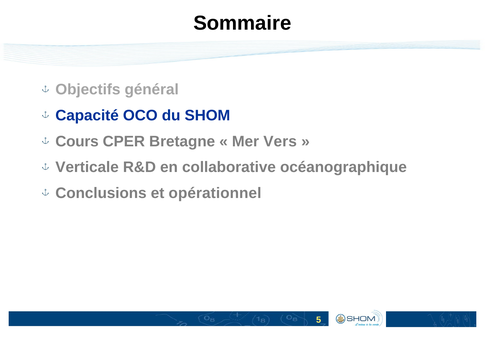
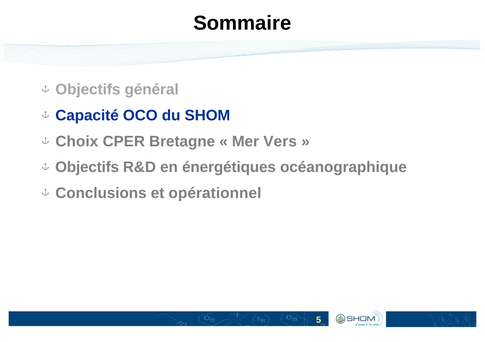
Cours: Cours -> Choix (77, 142)
Verticale: Verticale -> Objectifs (87, 167)
collaborative: collaborative -> énergétiques (229, 167)
